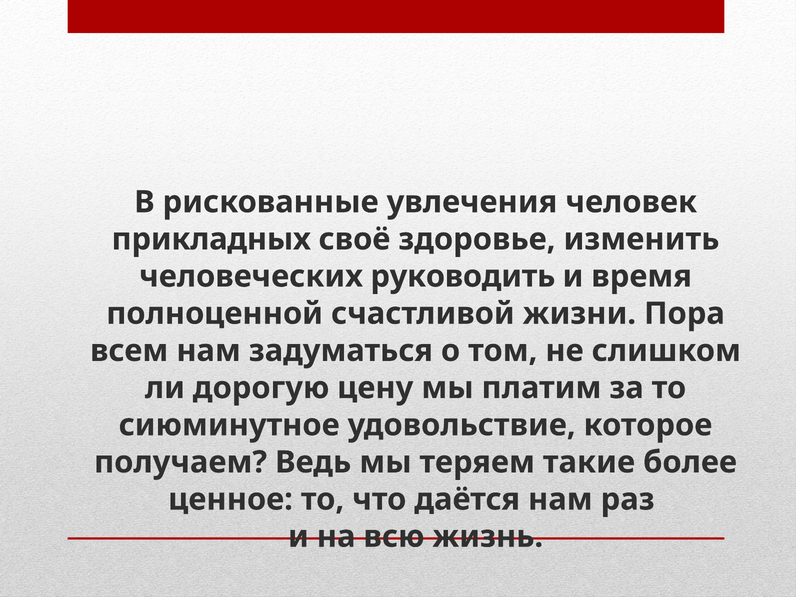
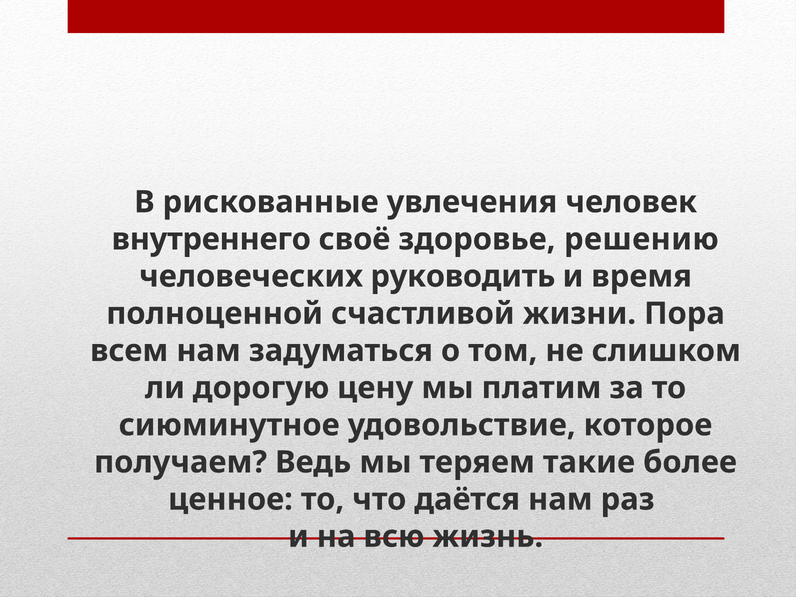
прикладных: прикладных -> внутреннего (211, 239)
изменить: изменить -> решению (641, 239)
